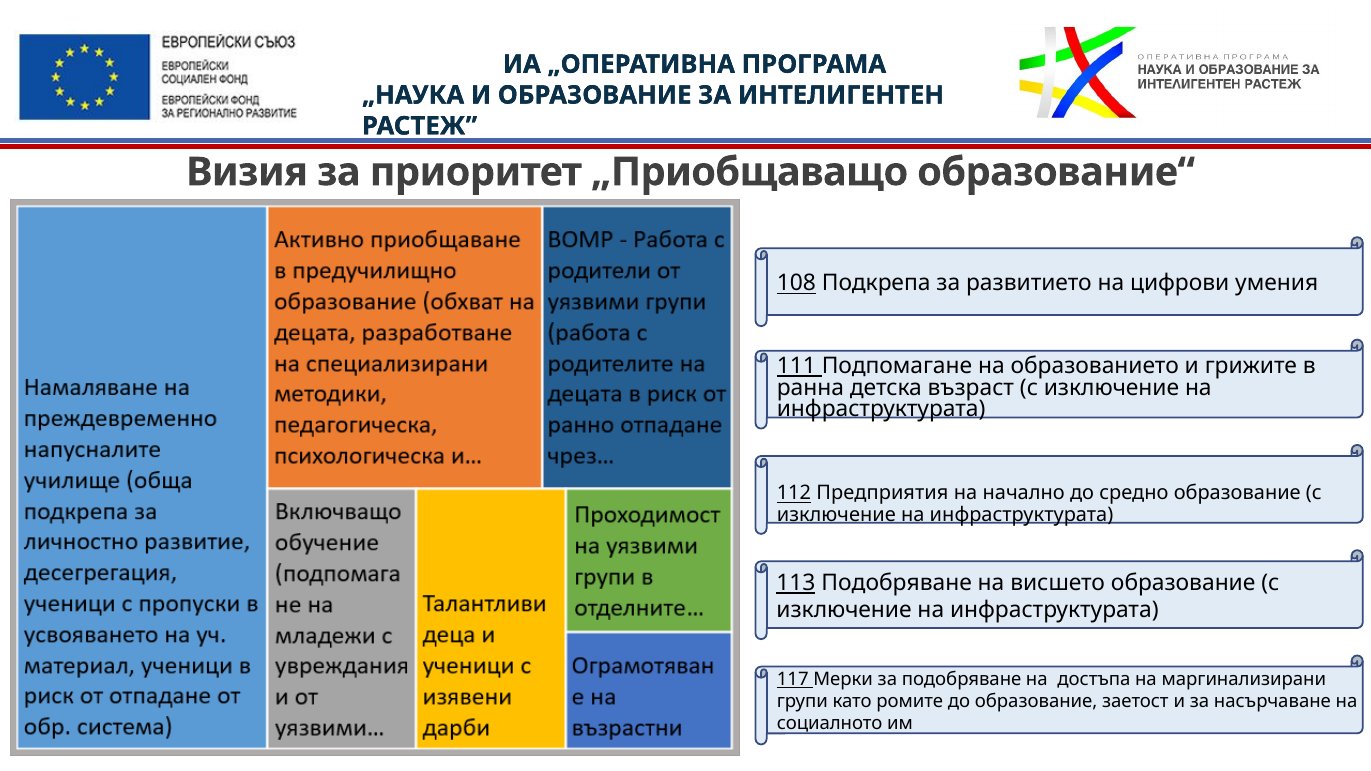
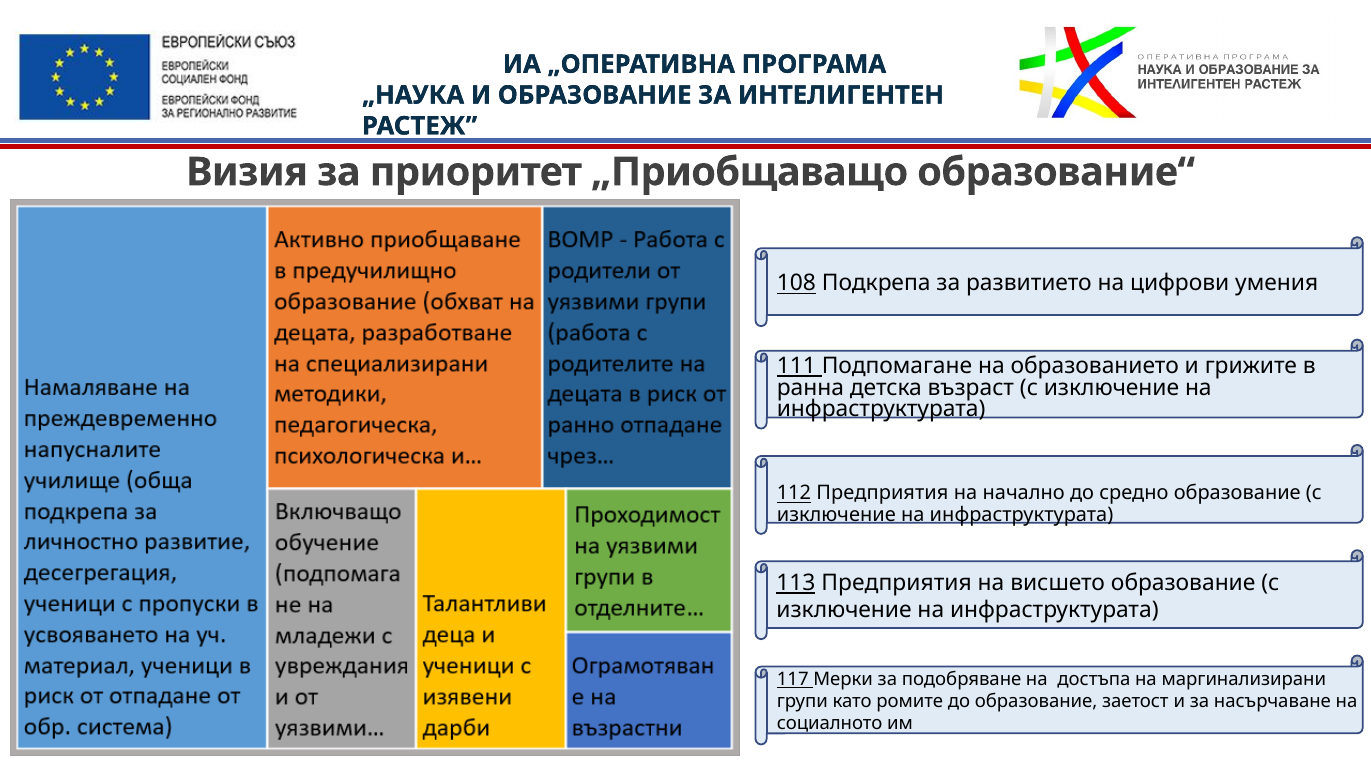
113 Подобряване: Подобряване -> Предприятия (897, 583)
